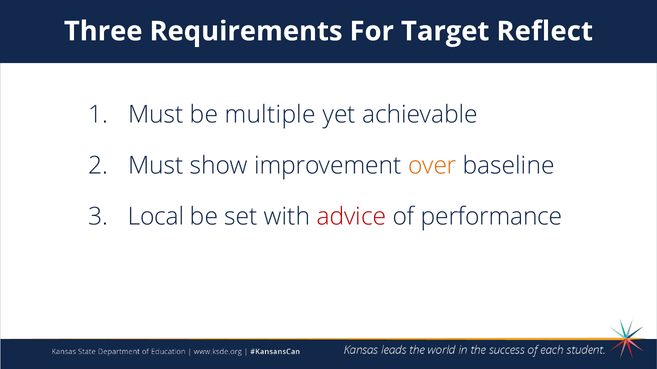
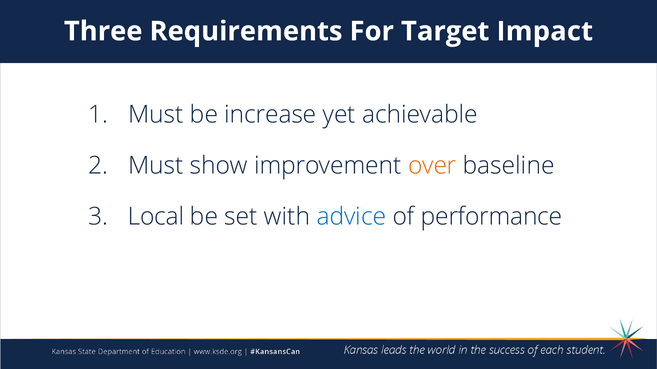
Reflect: Reflect -> Impact (545, 31)
multiple: multiple -> increase (270, 115)
advice colour: red -> blue (351, 217)
